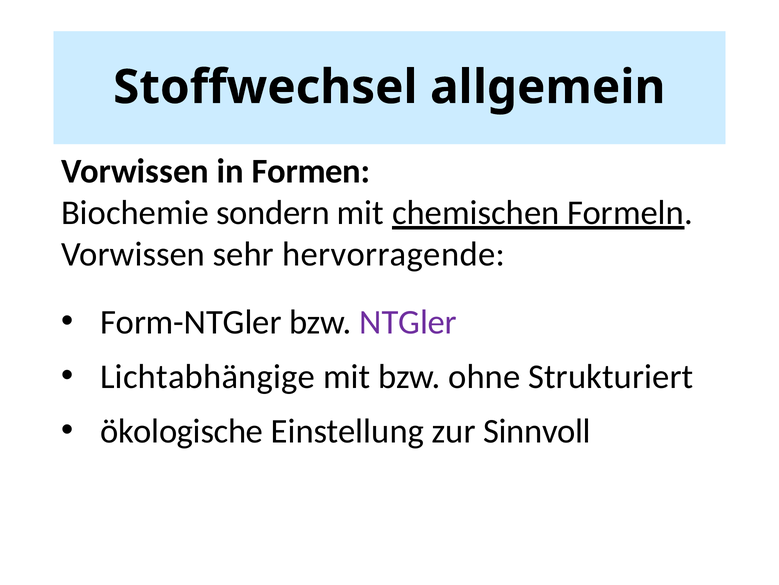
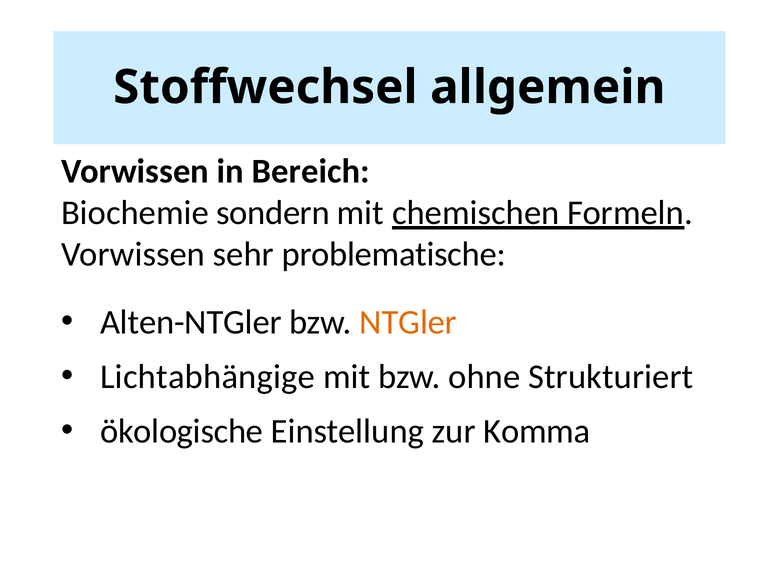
Formen: Formen -> Bereich (311, 171)
hervorragende: hervorragende -> problematische (394, 254)
Form-NTGler: Form-NTGler -> Alten-NTGler (191, 322)
NTGler colour: purple -> orange (408, 322)
Sinnvoll: Sinnvoll -> Komma (537, 431)
